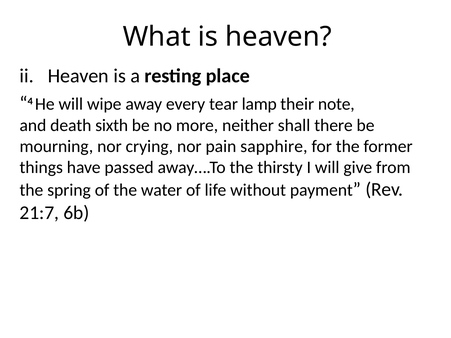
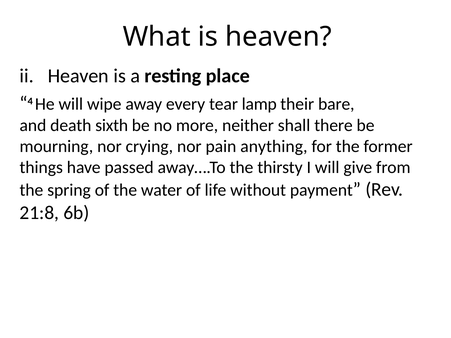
note: note -> bare (336, 104)
sapphire: sapphire -> anything (274, 146)
21:7: 21:7 -> 21:8 (39, 213)
